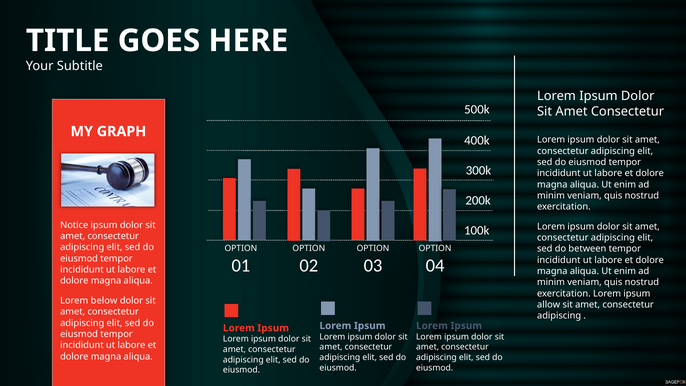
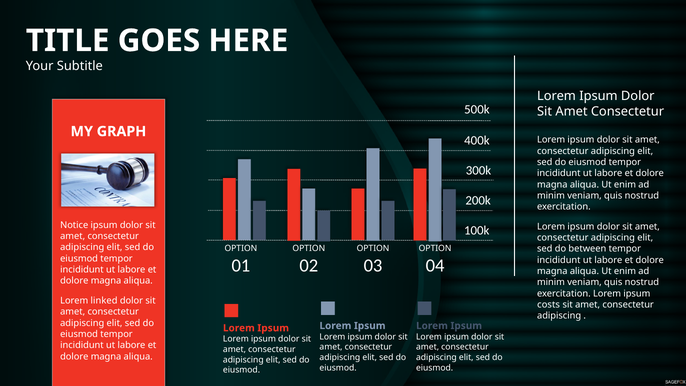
below: below -> linked (104, 301)
allow: allow -> costs (549, 305)
